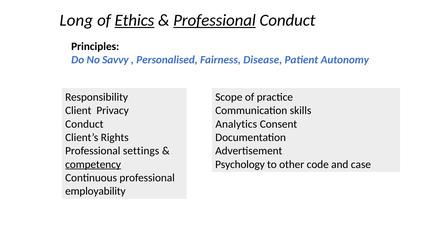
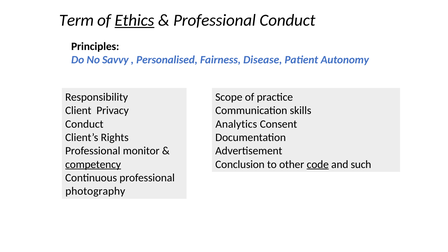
Long: Long -> Term (76, 20)
Professional underline: present -> none (215, 20)
settings: settings -> monitor (141, 151)
Psychology: Psychology -> Conclusion (240, 164)
code underline: none -> present (318, 164)
case: case -> such (361, 164)
employability: employability -> photography (95, 191)
